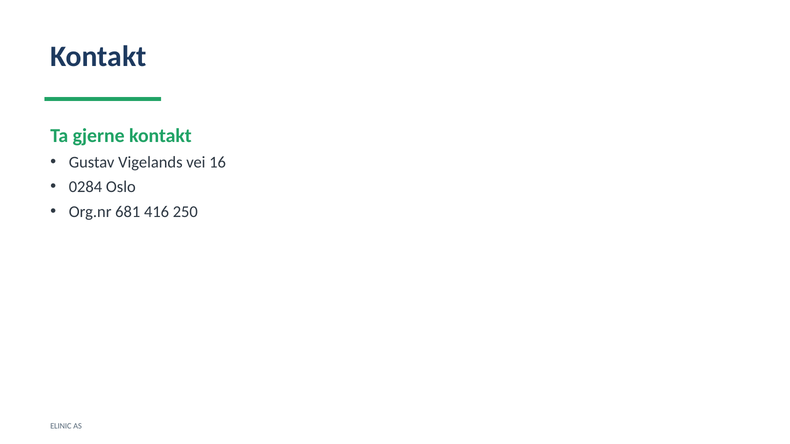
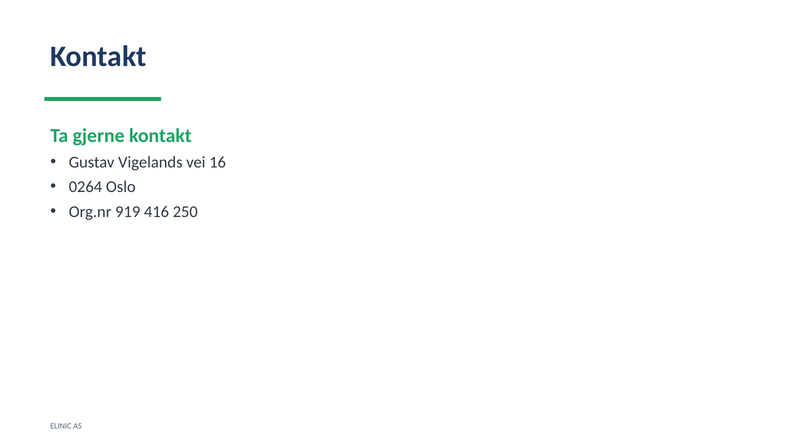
0284: 0284 -> 0264 (85, 187)
681: 681 -> 919 (128, 212)
